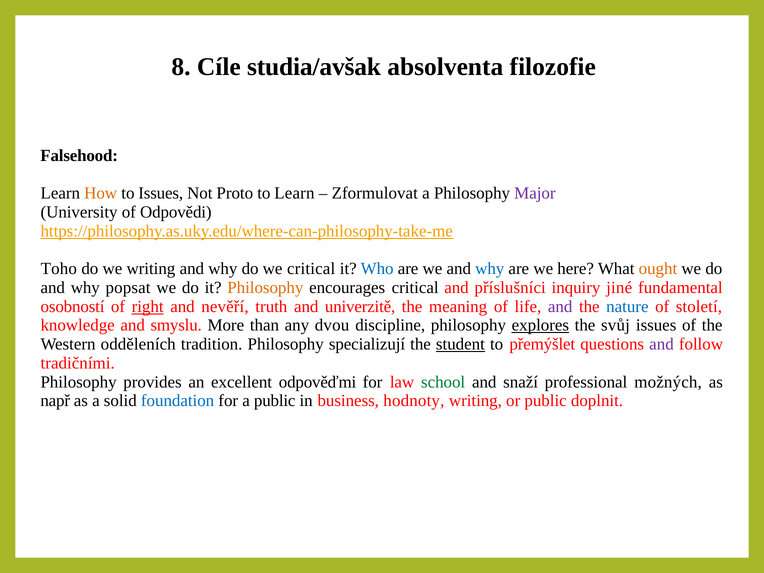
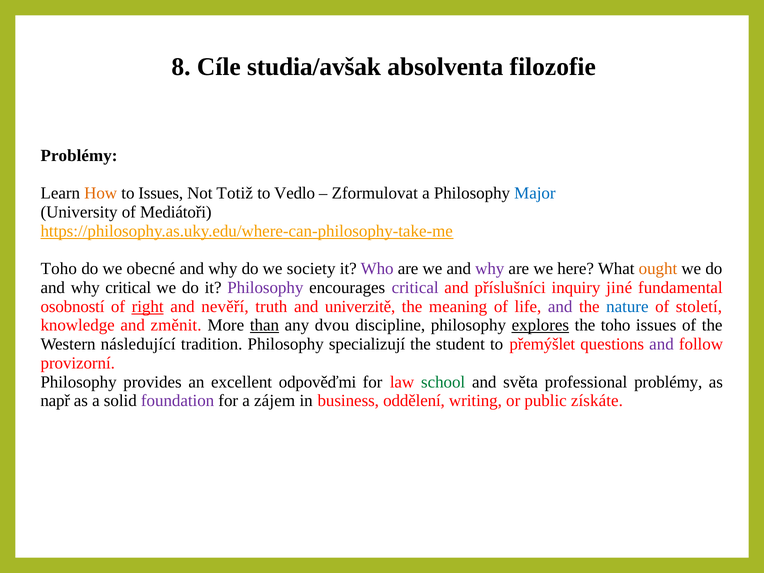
Falsehood: Falsehood -> Problémy (79, 156)
Proto: Proto -> Totiž (235, 193)
to Learn: Learn -> Vedlo (295, 193)
Major colour: purple -> blue (535, 193)
Odpovědi: Odpovědi -> Mediátoři (176, 212)
we writing: writing -> obecné (151, 269)
we critical: critical -> society (311, 269)
Who colour: blue -> purple (377, 269)
why colour: blue -> purple (490, 269)
why popsat: popsat -> critical (128, 288)
Philosophy colour: orange -> purple (265, 288)
critical colour: black -> purple (415, 288)
smyslu: smyslu -> změnit (176, 325)
than underline: none -> present (264, 325)
the svůj: svůj -> toho (616, 325)
odděleních: odděleních -> následující (138, 344)
student underline: present -> none (460, 344)
tradičními: tradičními -> provizorní (78, 363)
snaží: snaží -> světa (521, 382)
professional možných: možných -> problémy (668, 382)
foundation colour: blue -> purple (178, 401)
a public: public -> zájem (275, 401)
hodnoty: hodnoty -> oddělení (414, 401)
doplnit: doplnit -> získáte (597, 401)
